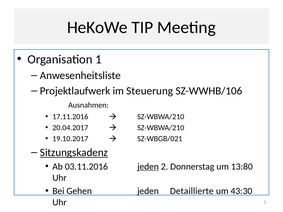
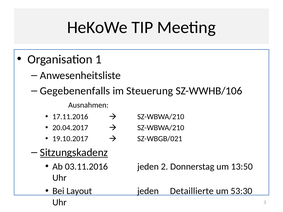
Projektlaufwerk: Projektlaufwerk -> Gegebenenfalls (75, 91)
jeden underline: present -> none (148, 167)
13:80: 13:80 -> 13:50 (242, 167)
Gehen: Gehen -> Layout (79, 191)
43:30: 43:30 -> 53:30 (241, 191)
